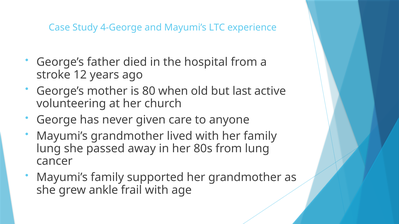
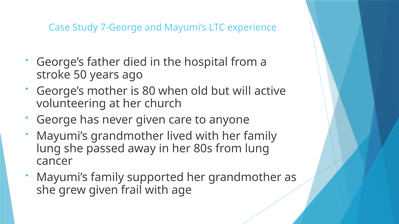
4-George: 4-George -> 7-George (121, 27)
12: 12 -> 50 (80, 75)
last: last -> will (242, 91)
grew ankle: ankle -> given (103, 190)
